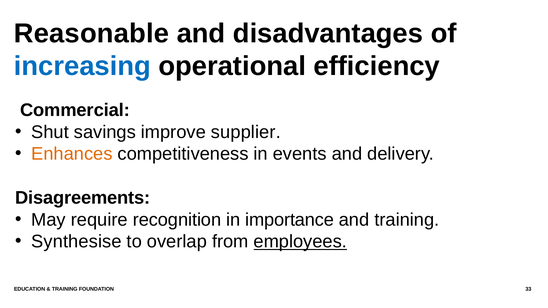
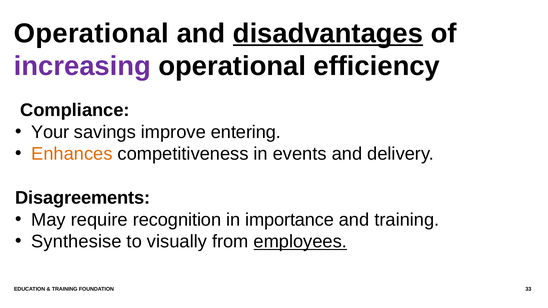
Reasonable: Reasonable -> Operational (91, 33)
disadvantages underline: none -> present (328, 33)
increasing colour: blue -> purple (82, 66)
Commercial: Commercial -> Compliance (75, 110)
Shut: Shut -> Your (50, 132)
supplier: supplier -> entering (246, 132)
overlap: overlap -> visually (177, 242)
